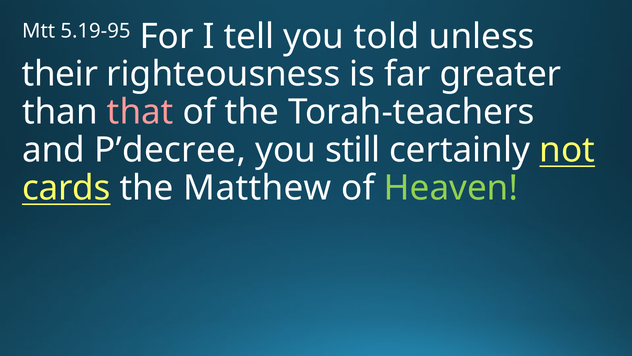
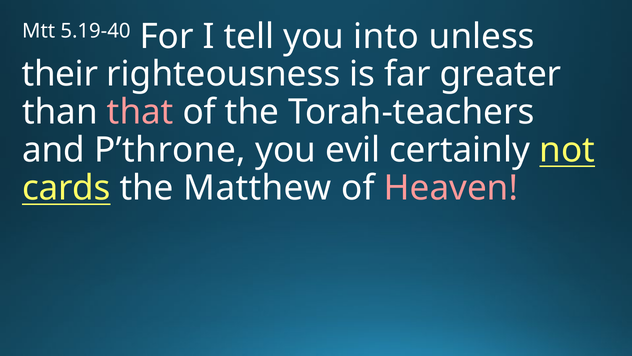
5.19-95: 5.19-95 -> 5.19-40 (95, 31)
told: told -> into (386, 36)
P’decree: P’decree -> P’throne (170, 150)
still: still -> evil (353, 150)
Heaven colour: light green -> pink (451, 188)
